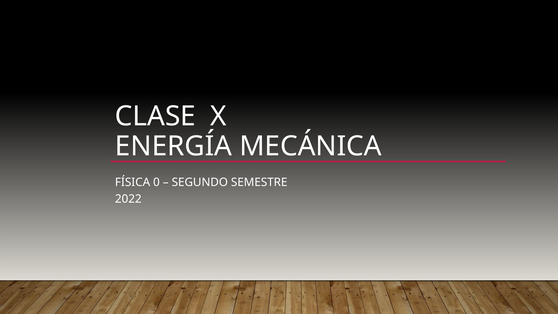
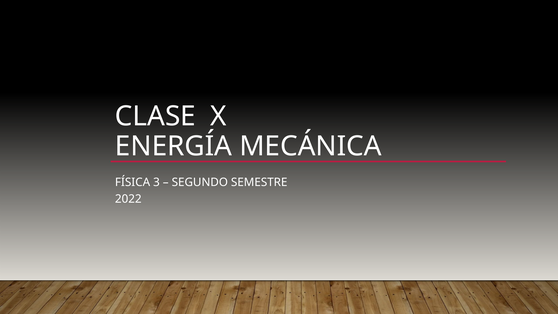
0: 0 -> 3 (156, 182)
